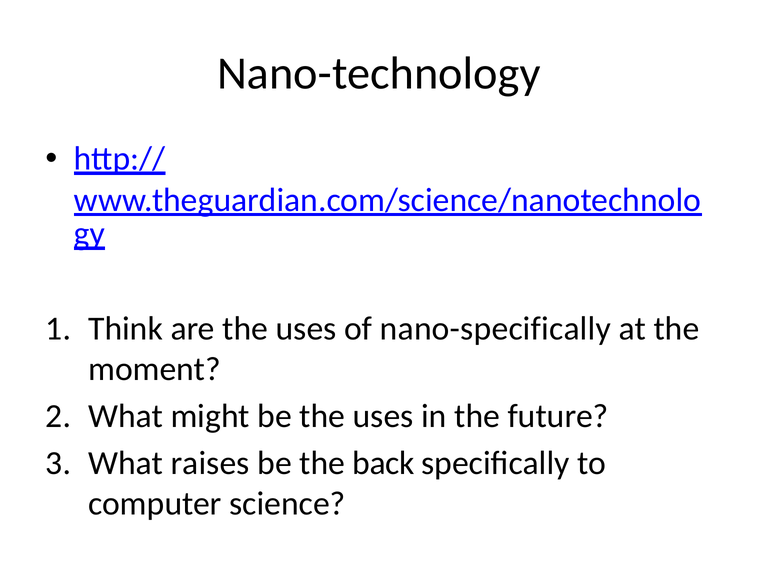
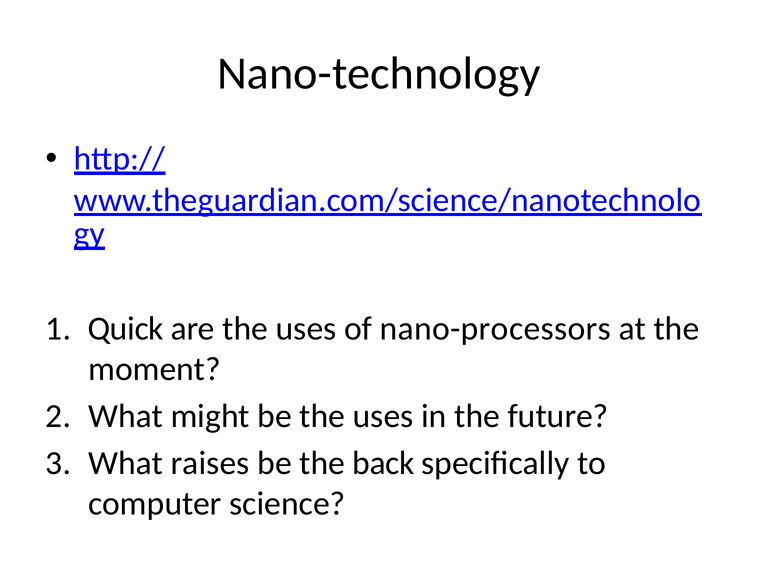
Think: Think -> Quick (126, 329)
nano-specifically: nano-specifically -> nano-processors (495, 329)
